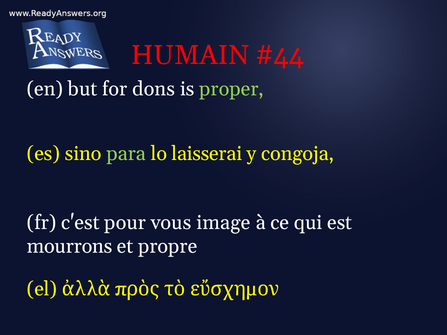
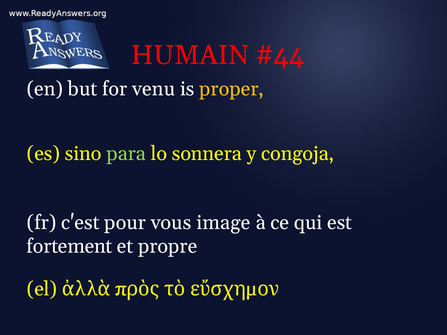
dons: dons -> venu (154, 89)
proper colour: light green -> yellow (232, 89)
laisserai: laisserai -> sonnera (207, 154)
mourrons: mourrons -> fortement (70, 247)
